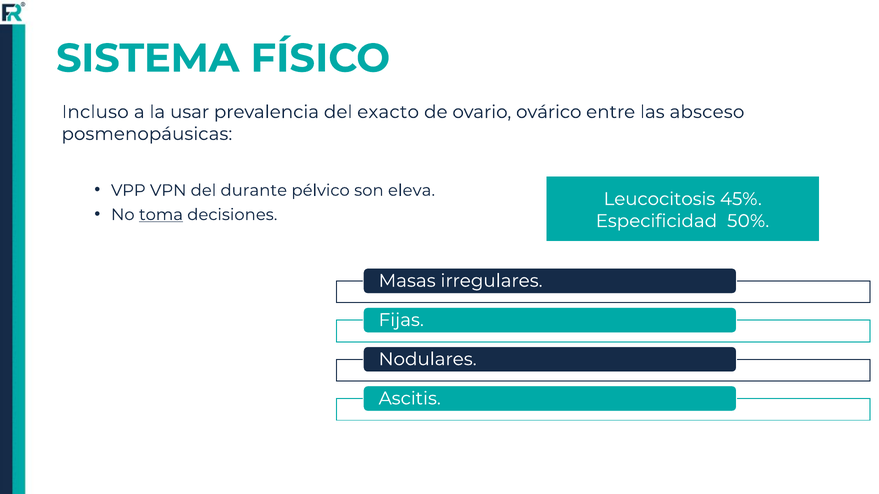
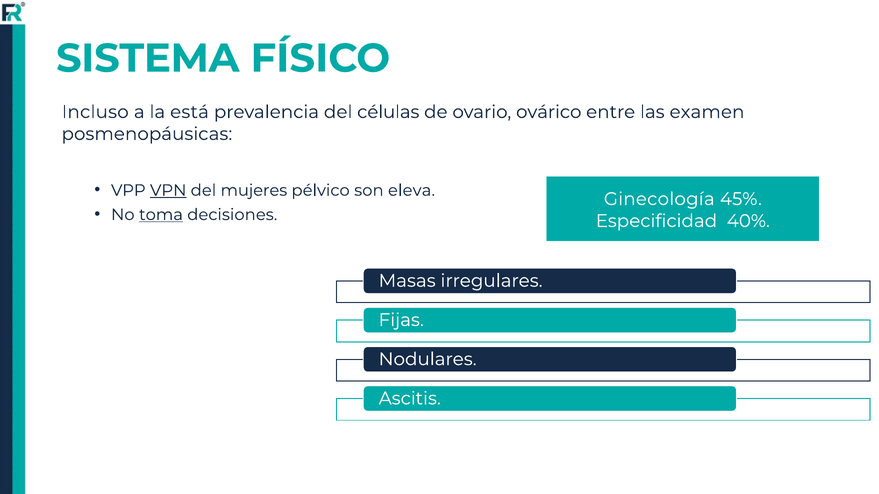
usar: usar -> está (189, 112)
exacto: exacto -> células (388, 112)
absceso: absceso -> examen (707, 112)
VPN underline: none -> present (168, 191)
durante: durante -> mujeres (254, 191)
Leucocitosis: Leucocitosis -> Ginecología (659, 199)
50%: 50% -> 40% (748, 221)
